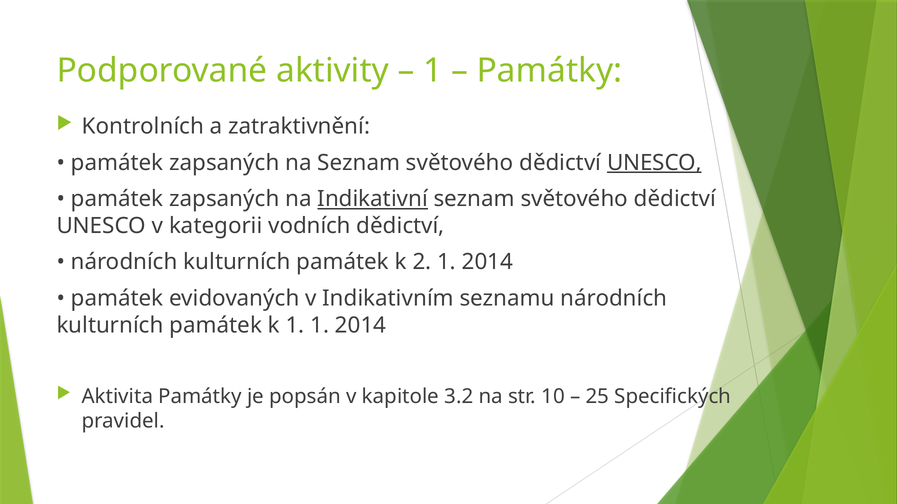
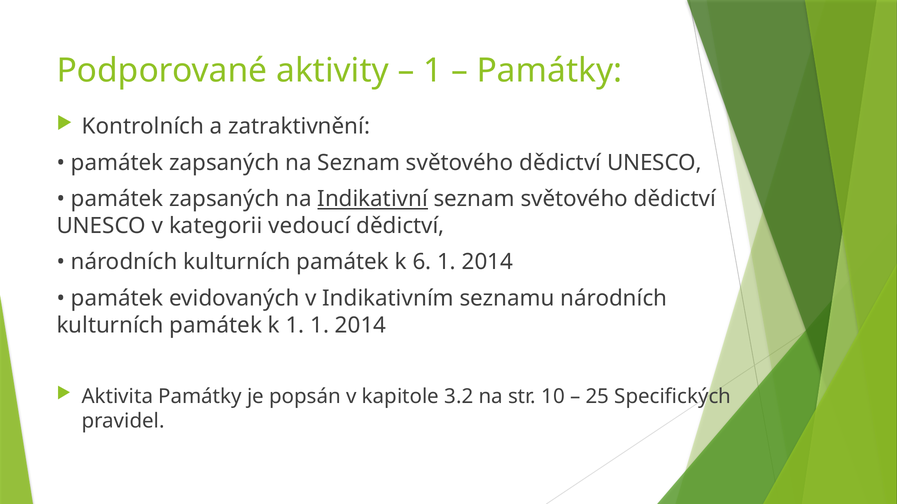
UNESCO underline: present -> none (654, 163)
vodních: vodních -> vedoucí (309, 226)
2: 2 -> 6 (422, 262)
